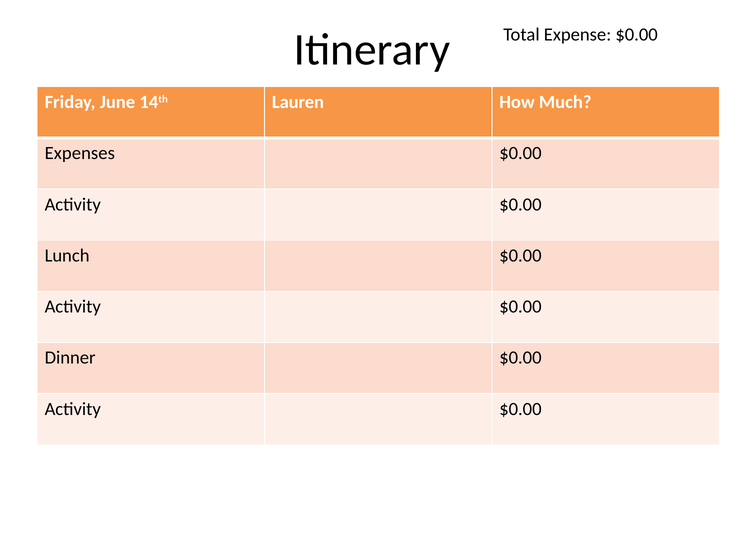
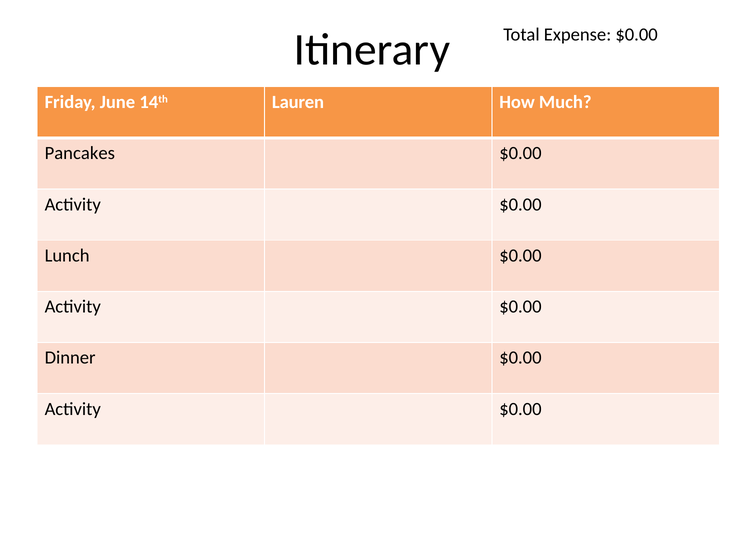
Expenses: Expenses -> Pancakes (80, 153)
